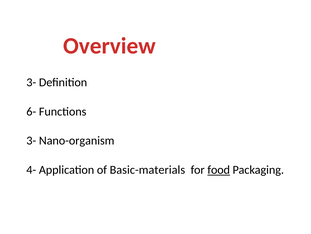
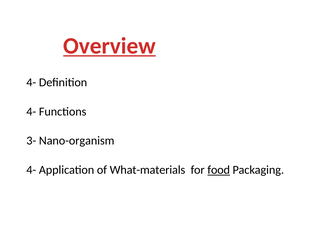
Overview underline: none -> present (109, 46)
3-: 3- -> 4- (31, 82)
6-: 6- -> 4- (31, 111)
Basic-materials: Basic-materials -> What-materials (147, 169)
